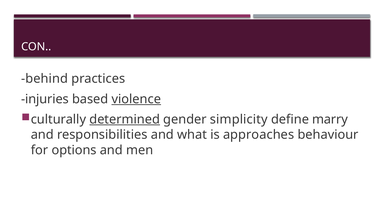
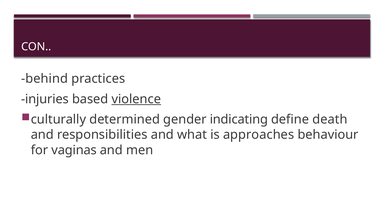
determined underline: present -> none (125, 119)
simplicity: simplicity -> indicating (239, 119)
marry: marry -> death (330, 119)
options: options -> vaginas (74, 150)
